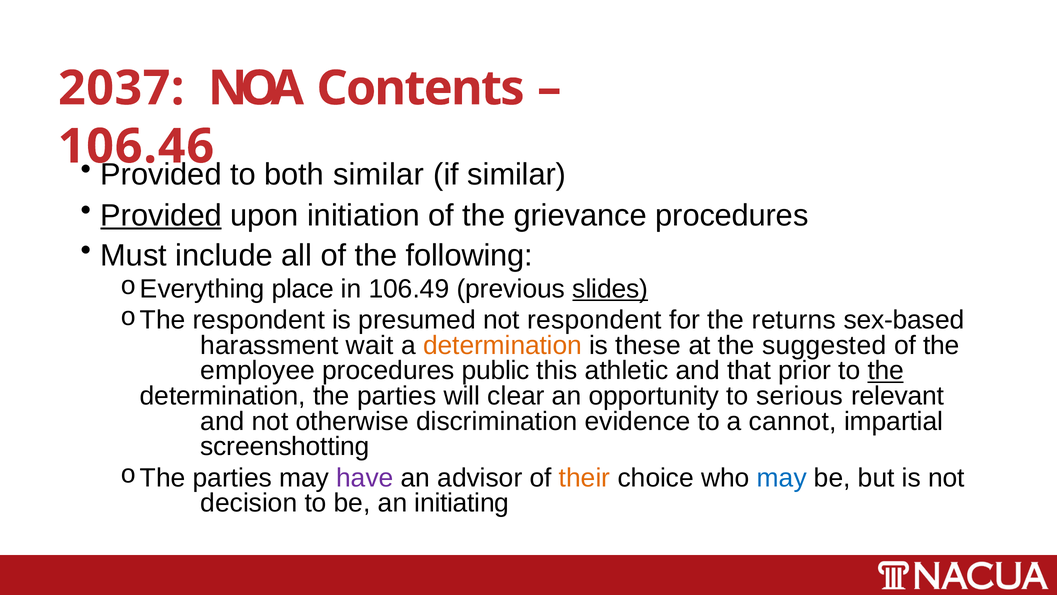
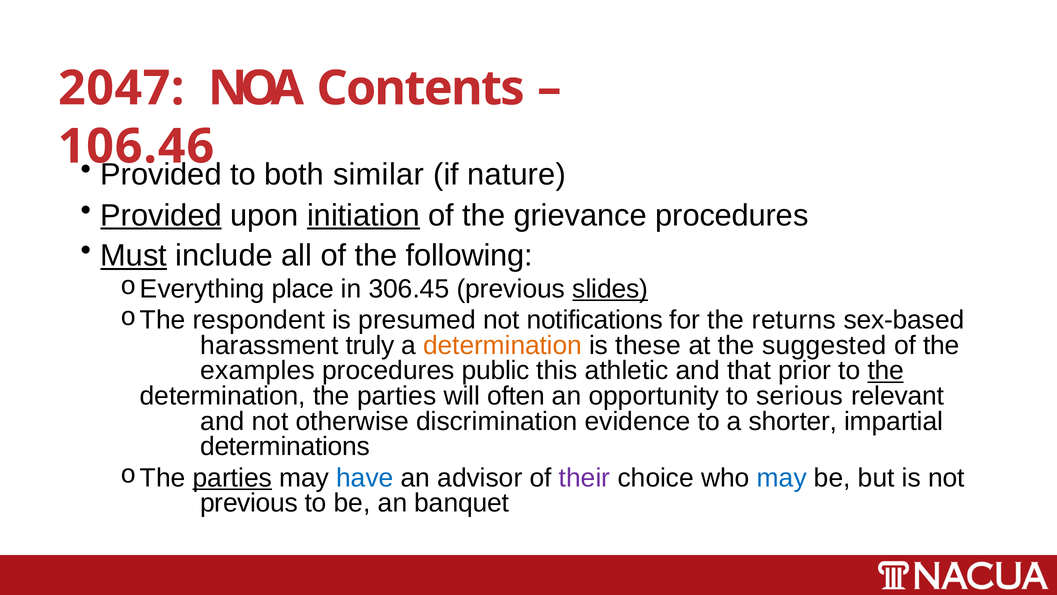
2037: 2037 -> 2047 (121, 88)
if similar: similar -> nature (517, 175)
initiation underline: none -> present (363, 215)
Must underline: none -> present (134, 256)
106.49: 106.49 -> 306.45 (409, 289)
not respondent: respondent -> notifications (595, 320)
wait: wait -> truly (370, 345)
employee: employee -> examples (258, 370)
clear: clear -> often (516, 396)
cannot: cannot -> shorter (793, 421)
screenshotting: screenshotting -> determinations (285, 446)
parties underline: none -> present (232, 477)
have colour: purple -> blue (365, 477)
their colour: orange -> purple (585, 477)
decision: decision -> previous (249, 503)
initiating: initiating -> banquet (462, 503)
